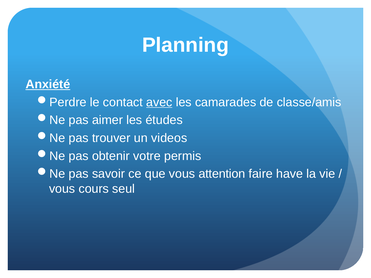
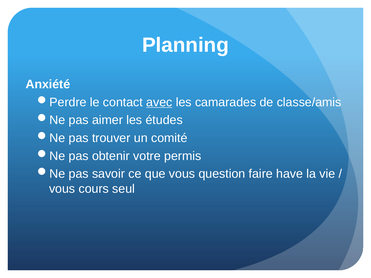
Anxiété underline: present -> none (48, 84)
videos: videos -> comité (169, 138)
attention: attention -> question (222, 174)
